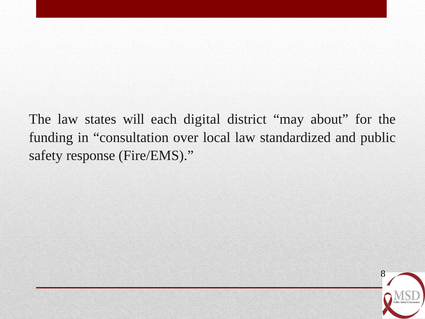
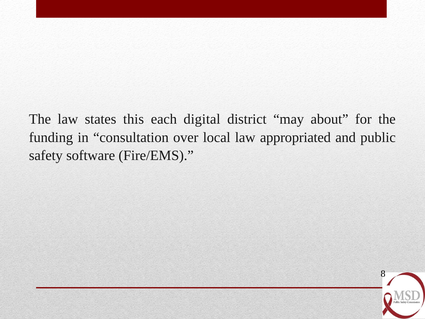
will: will -> this (134, 119)
standardized: standardized -> appropriated (295, 137)
response: response -> software (91, 155)
